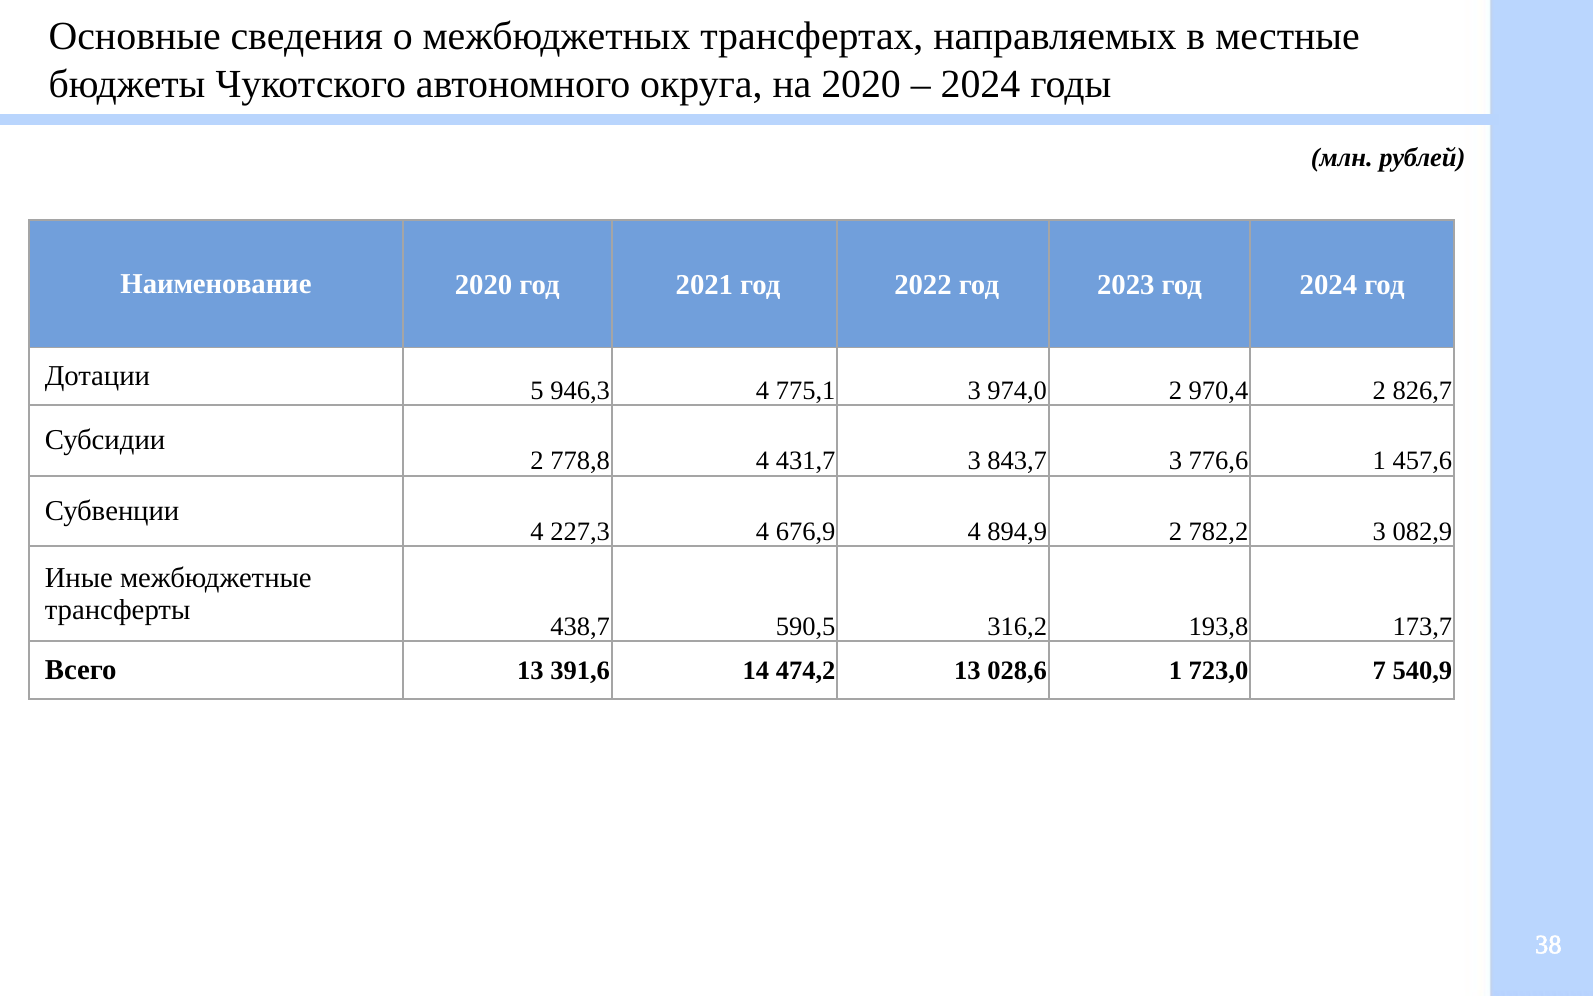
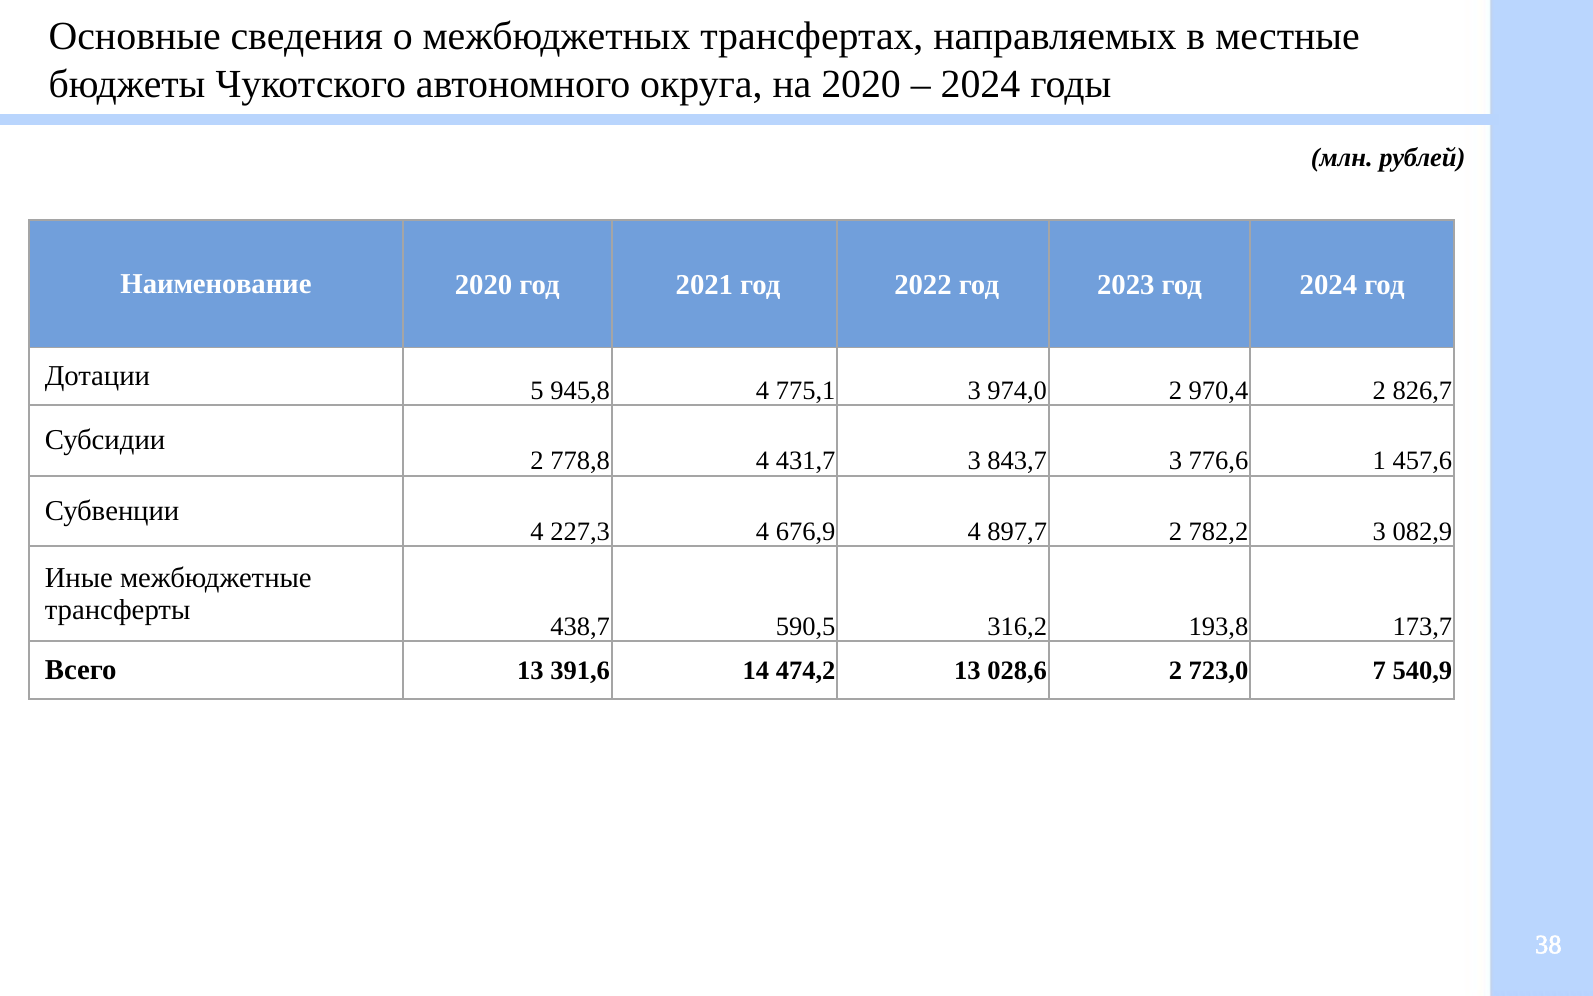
946,3: 946,3 -> 945,8 (580, 390)
894,9: 894,9 -> 897,7 (1017, 531)
028,6 1: 1 -> 2 (1175, 671)
